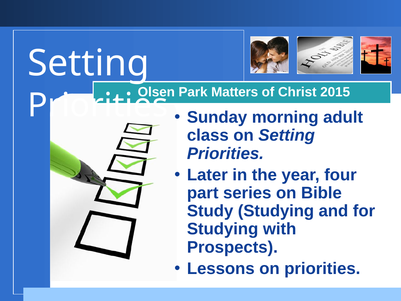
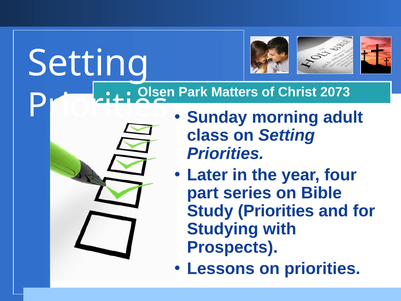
2015: 2015 -> 2073 (335, 92)
Study Studying: Studying -> Priorities (276, 211)
